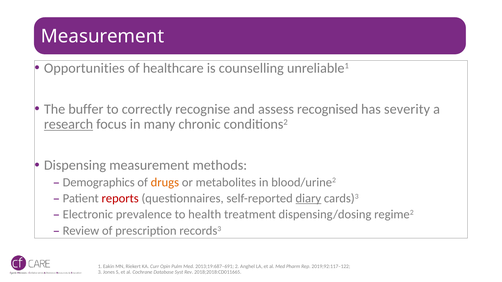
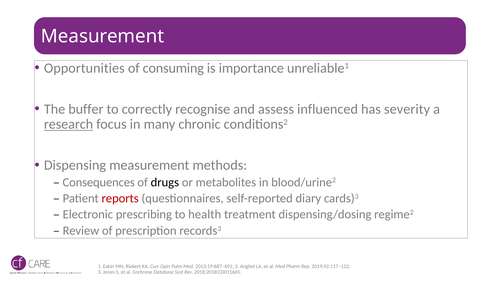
healthcare: healthcare -> consuming (173, 68)
counselling: counselling -> importance (251, 68)
recognised: recognised -> influenced (328, 109)
Demographics: Demographics -> Consequences (99, 182)
drugs colour: orange -> black (165, 182)
diary underline: present -> none (308, 199)
prevalence: prevalence -> prescribing (144, 215)
